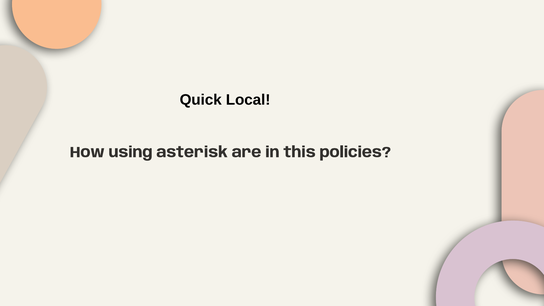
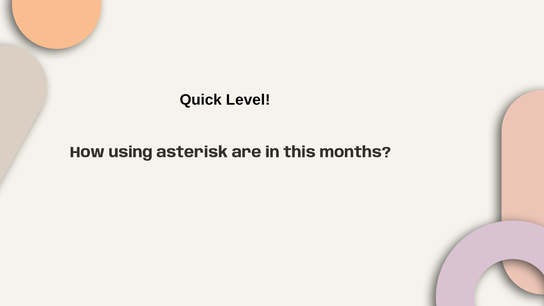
Local: Local -> Level (248, 100)
policies: policies -> months (355, 152)
